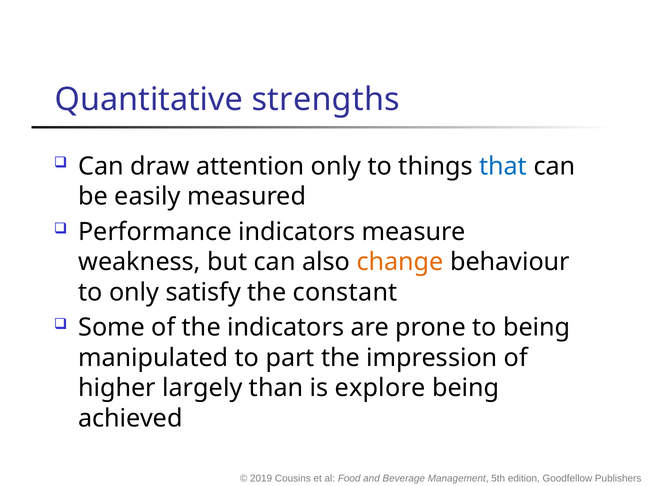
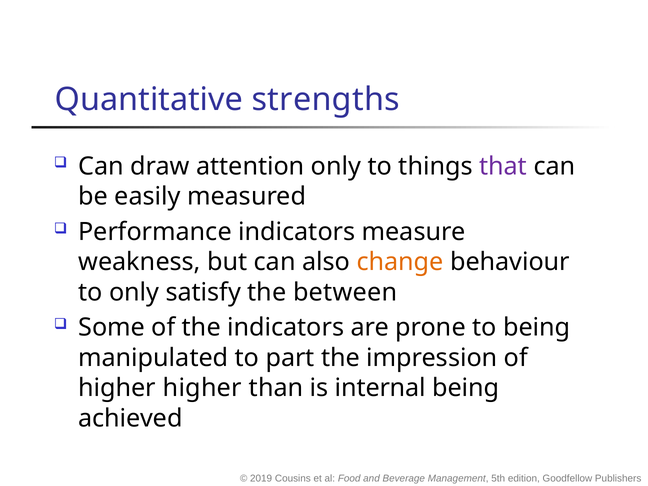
that colour: blue -> purple (503, 166)
constant: constant -> between (345, 292)
higher largely: largely -> higher (202, 388)
explore: explore -> internal (380, 388)
